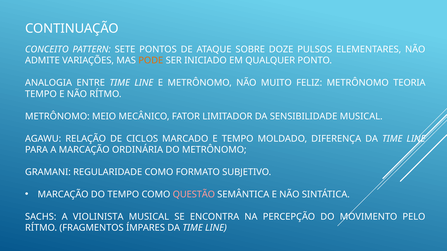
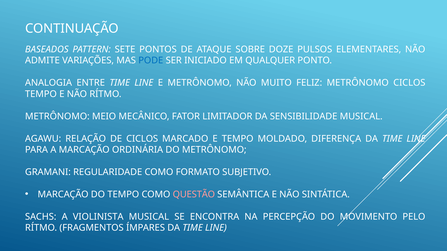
CONCEITO: CONCEITO -> BASEADOS (47, 49)
PODE colour: orange -> blue (151, 61)
METRÔNOMO TEORIA: TEORIA -> CICLOS (409, 83)
